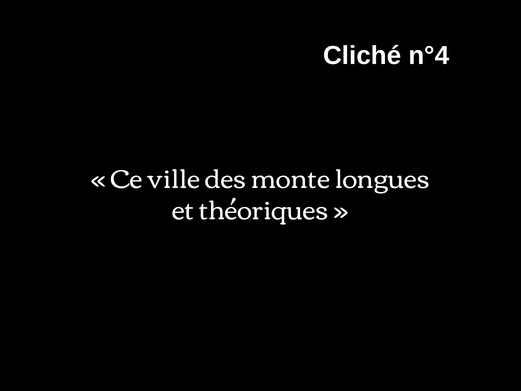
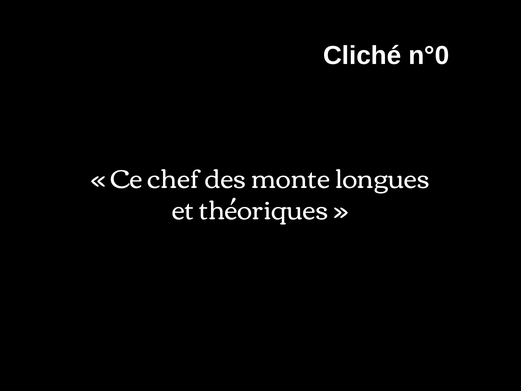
n°4: n°4 -> n°0 (429, 55)
ville: ville -> chef (174, 180)
